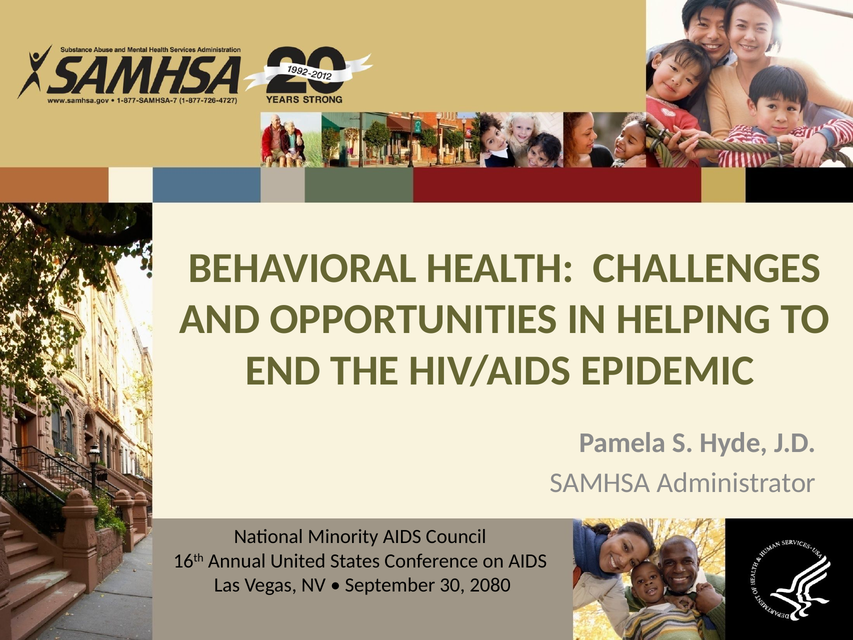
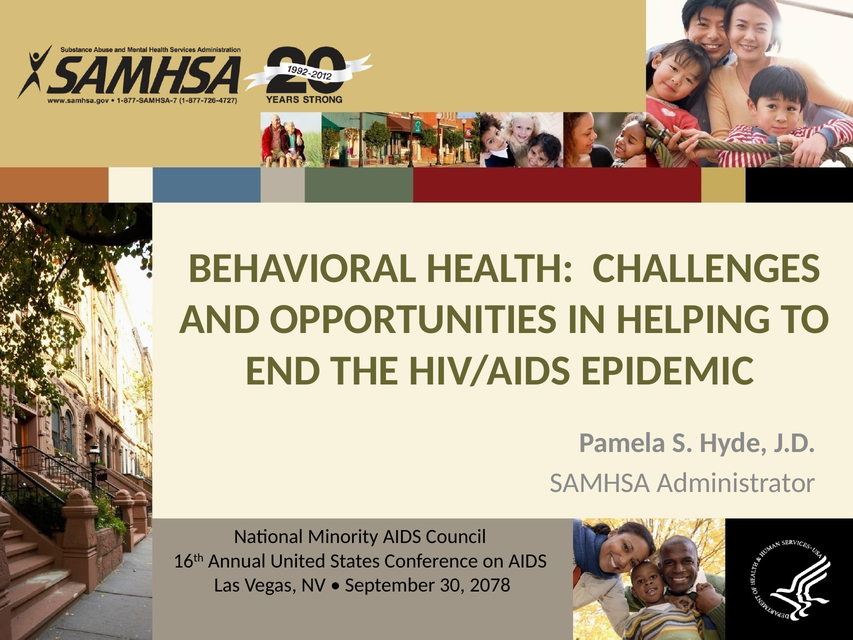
2080: 2080 -> 2078 (490, 585)
